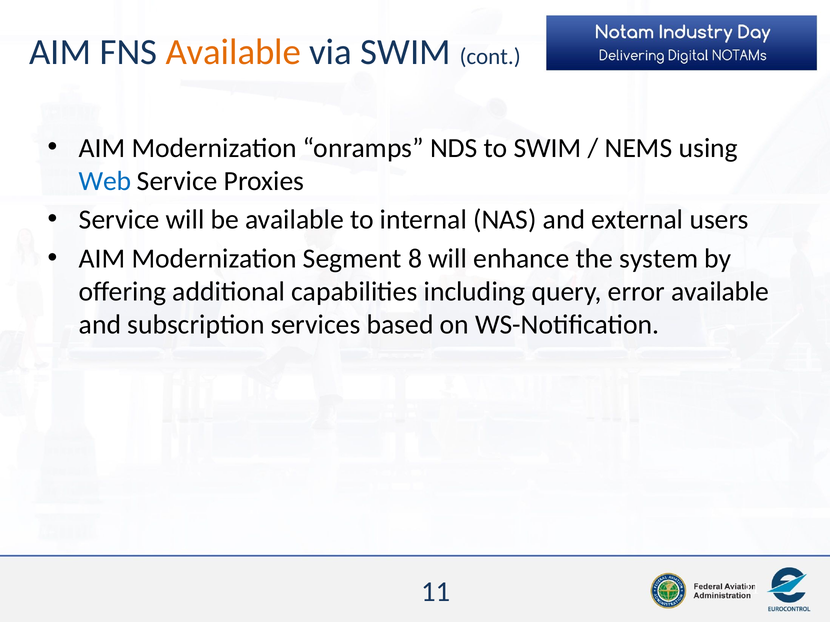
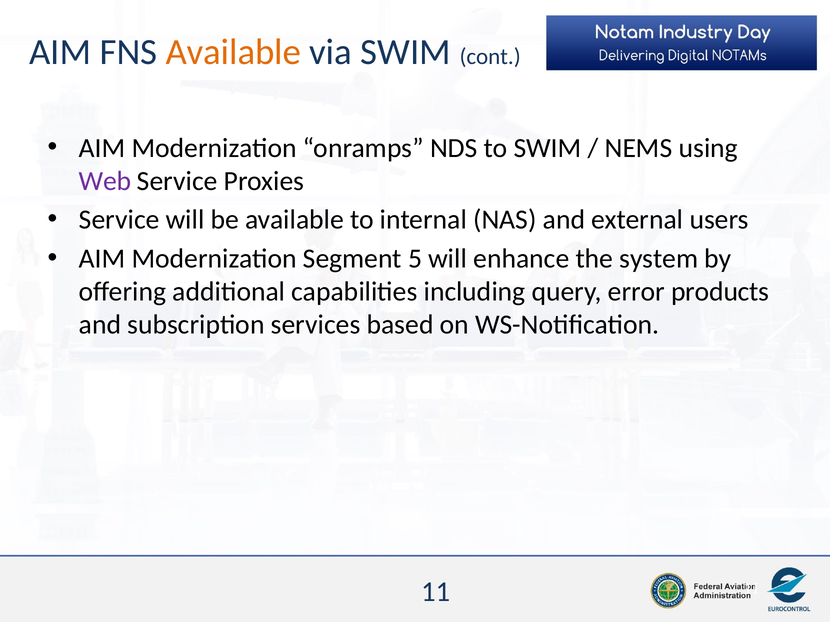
Web colour: blue -> purple (105, 181)
8: 8 -> 5 (415, 259)
error available: available -> products (720, 292)
